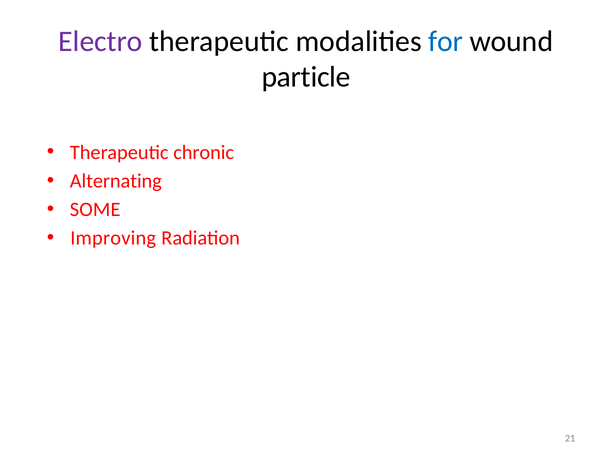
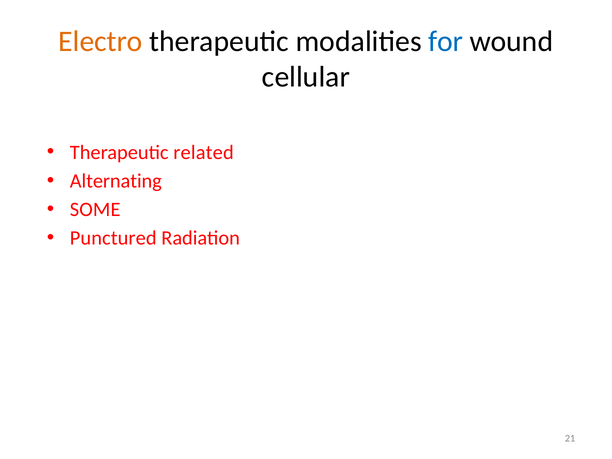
Electro colour: purple -> orange (100, 41)
particle: particle -> cellular (306, 77)
chronic: chronic -> related (204, 152)
Improving: Improving -> Punctured (113, 238)
